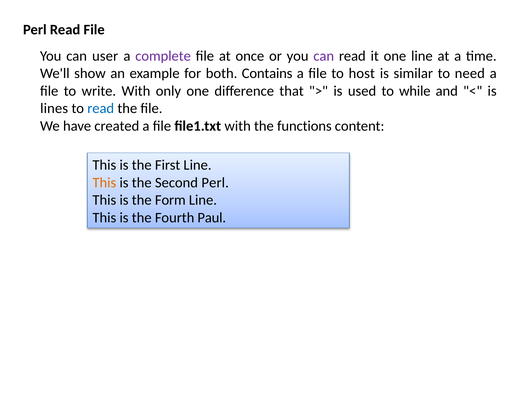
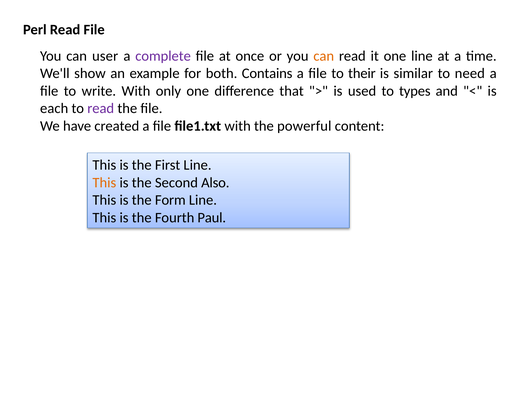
can colour: purple -> orange (324, 56)
host: host -> their (362, 73)
while: while -> types (415, 91)
lines: lines -> each (54, 108)
read colour: blue -> purple (101, 108)
functions: functions -> powerful (304, 126)
Second Perl: Perl -> Also (215, 183)
